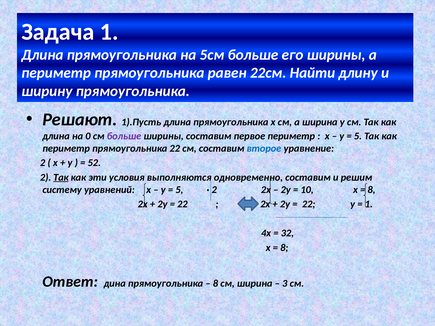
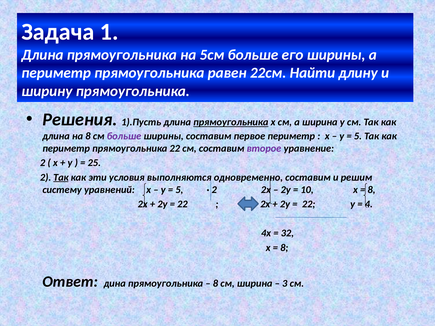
Решают: Решают -> Решения (80, 120)
прямоугольника underline: none -> present (231, 122)
на 0: 0 -> 8 (88, 136)
второе colour: blue -> purple (264, 148)
52: 52 -> 25 (94, 163)
1: 1 -> 4 (369, 204)
